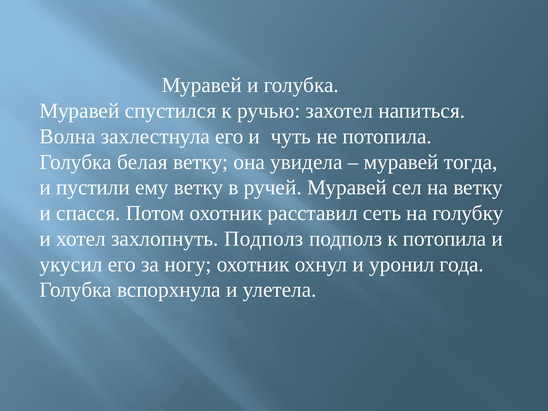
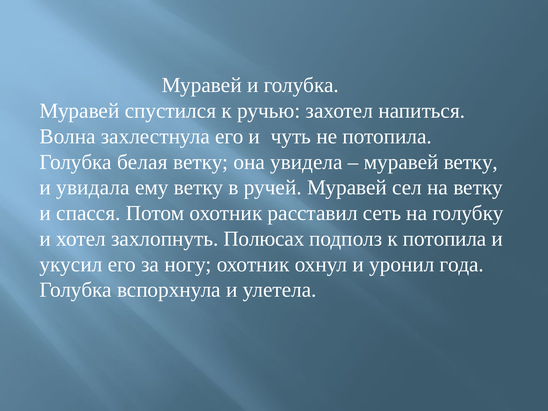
муравей тогда: тогда -> ветку (471, 162)
пустили: пустили -> увидала (93, 188)
захлопнуть Подполз: Подполз -> Полюсах (264, 239)
